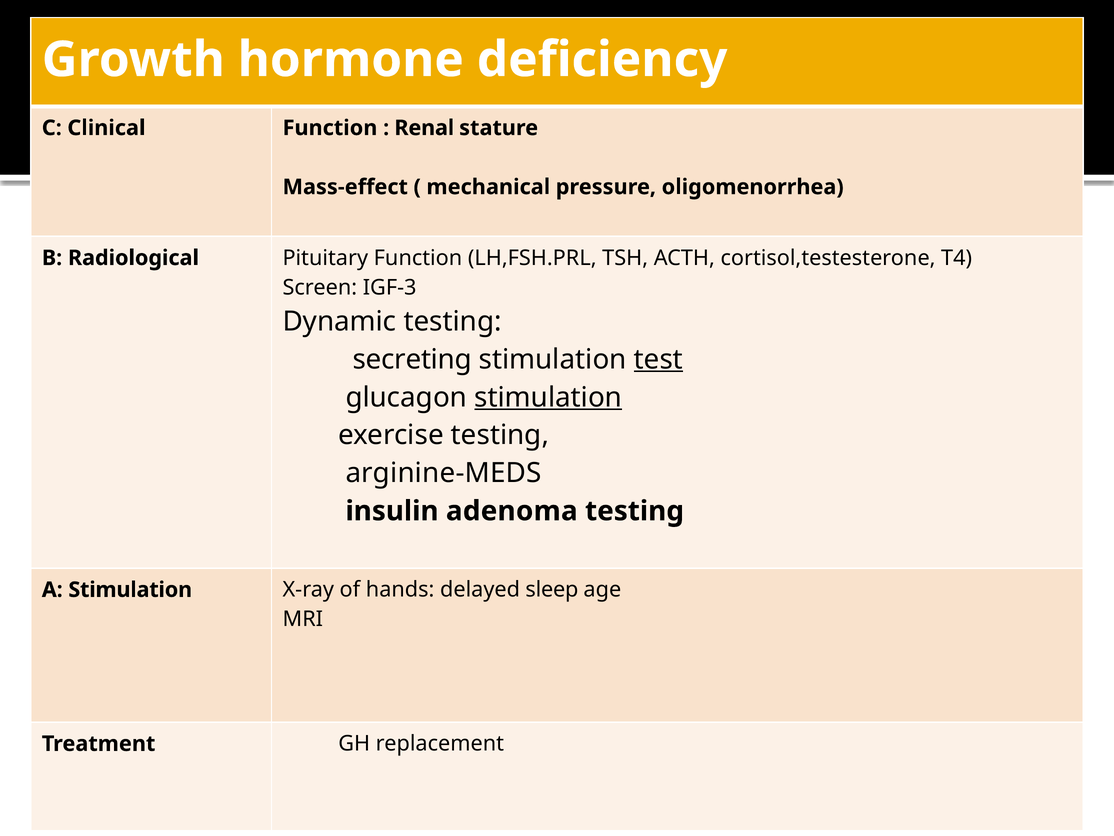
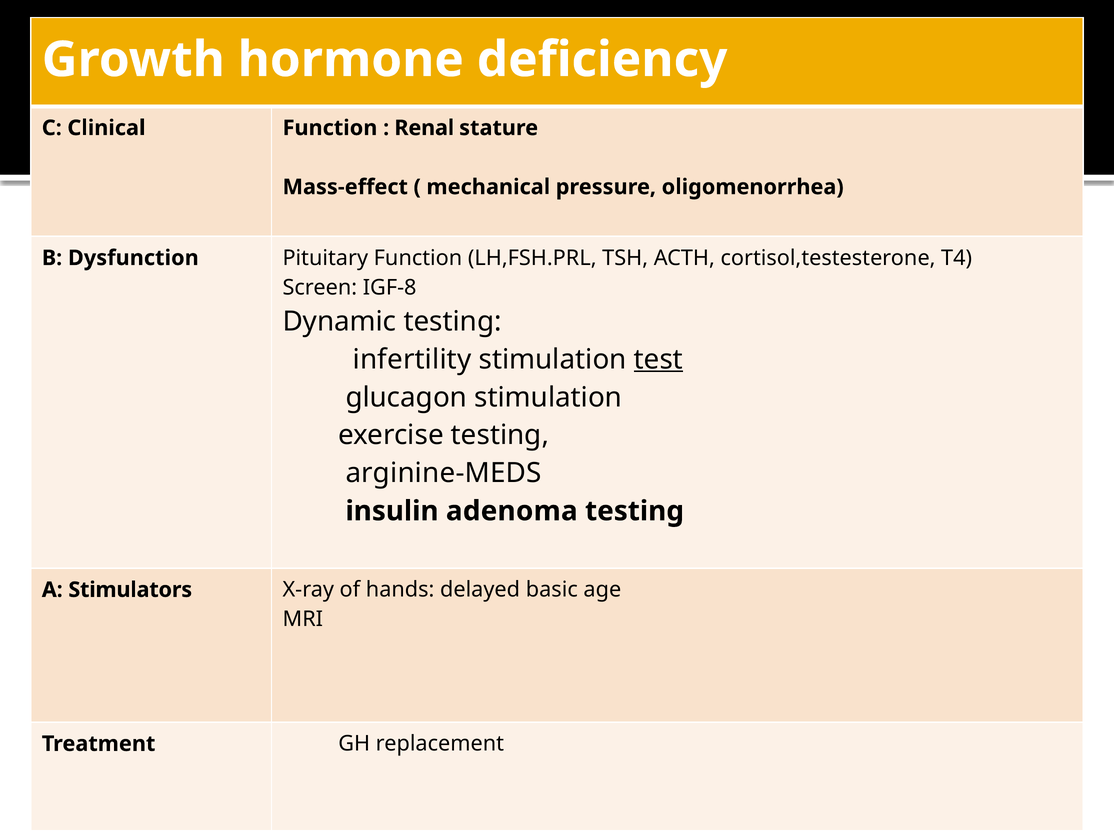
Radiological: Radiological -> Dysfunction (133, 258)
IGF-3: IGF-3 -> IGF-8 (390, 287)
secreting: secreting -> infertility (412, 359)
stimulation underline: present -> none (548, 397)
A Stimulation: Stimulation -> Stimulators (130, 589)
sleep: sleep -> basic (552, 589)
